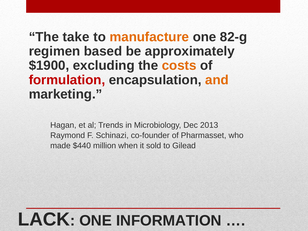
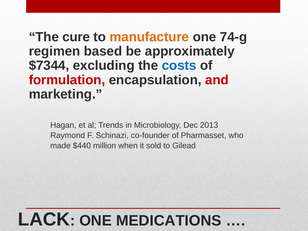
take: take -> cure (76, 37)
82-g: 82-g -> 74-g (234, 37)
$1900: $1900 -> $7344 (49, 66)
costs colour: orange -> blue (179, 66)
and colour: orange -> red (217, 80)
INFORMATION: INFORMATION -> MEDICATIONS (169, 221)
